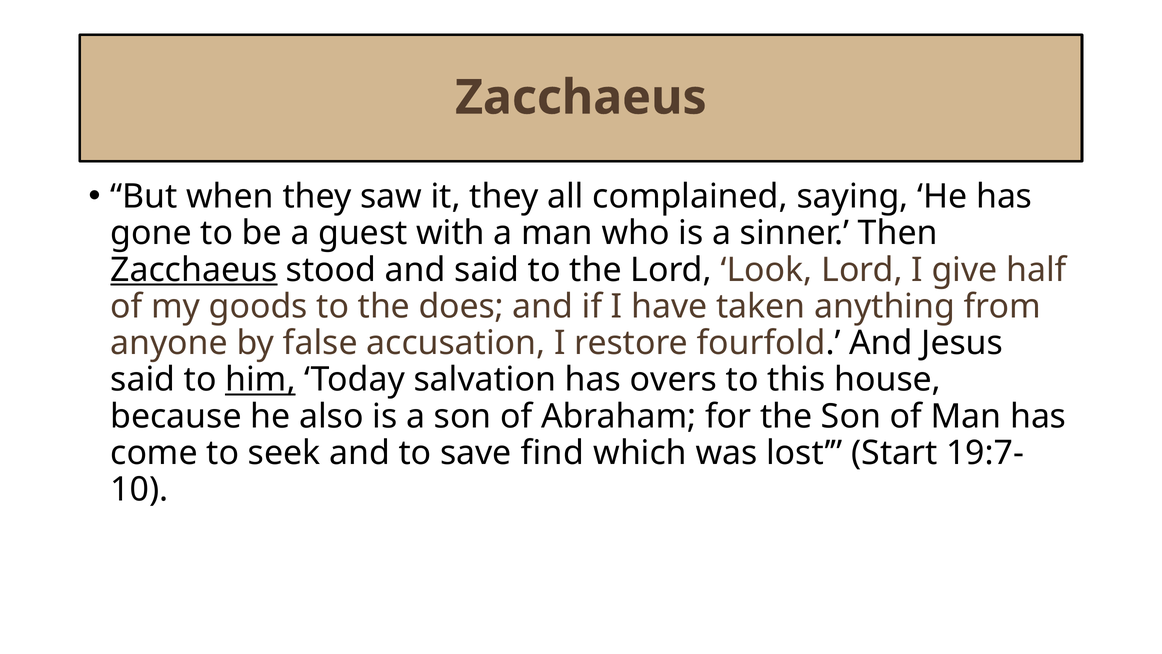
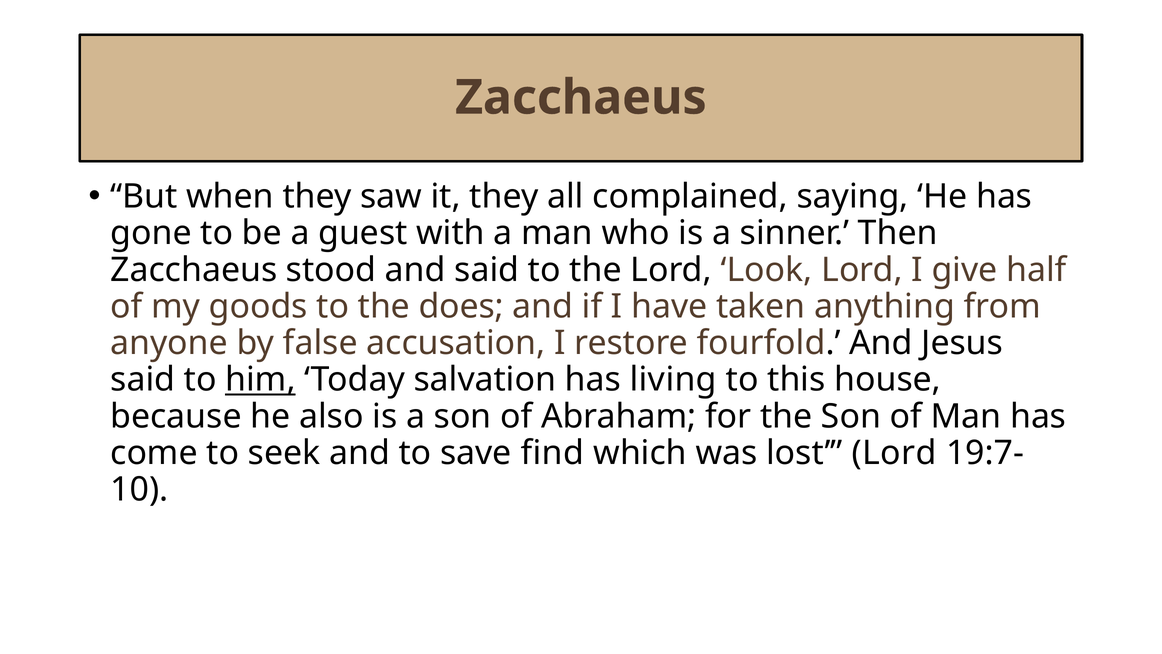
Zacchaeus underline: present -> none (194, 270)
overs: overs -> living (673, 380)
lost Start: Start -> Lord (894, 453)
